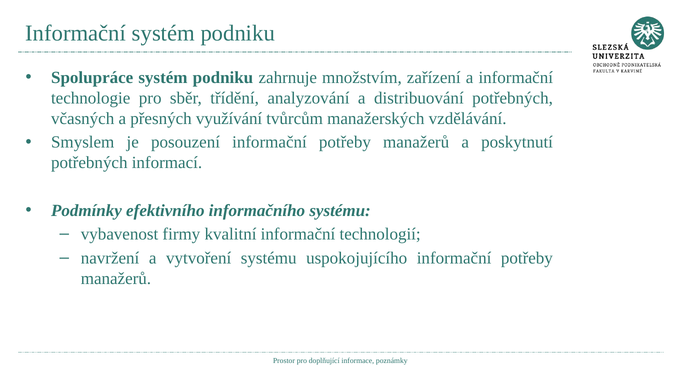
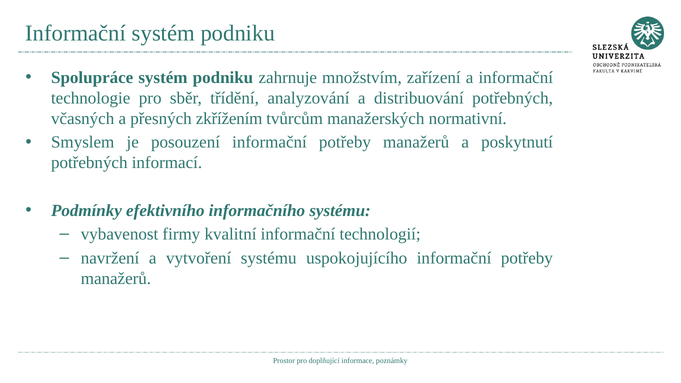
využívání: využívání -> zkřížením (229, 118)
vzdělávání: vzdělávání -> normativní (468, 118)
